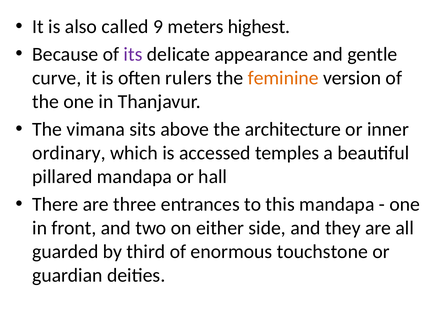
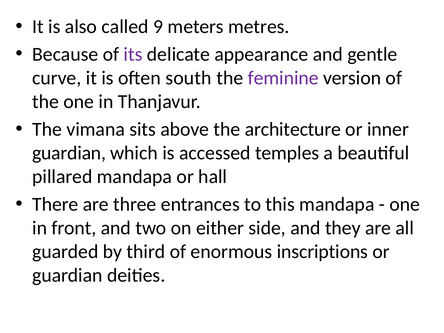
highest: highest -> metres (259, 27)
rulers: rulers -> south (189, 78)
feminine colour: orange -> purple (283, 78)
ordinary: ordinary -> guardian (69, 153)
touchstone: touchstone -> inscriptions (322, 252)
